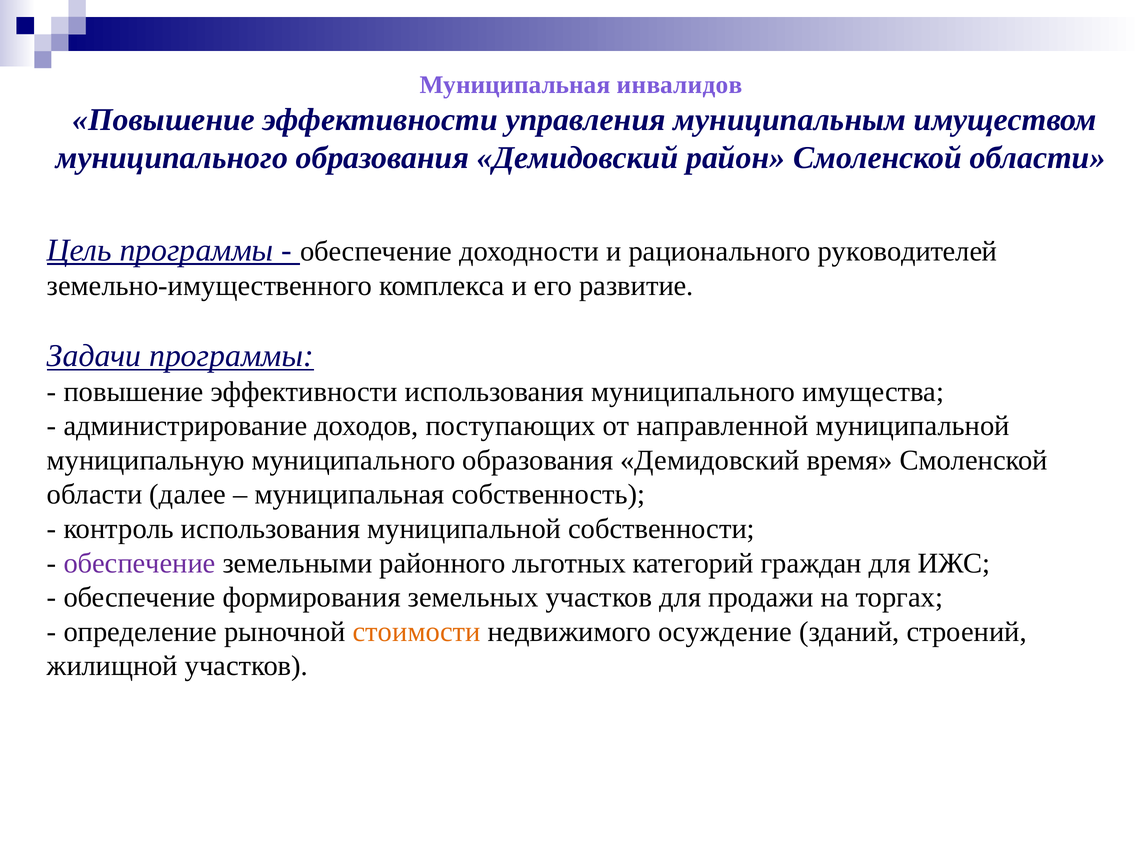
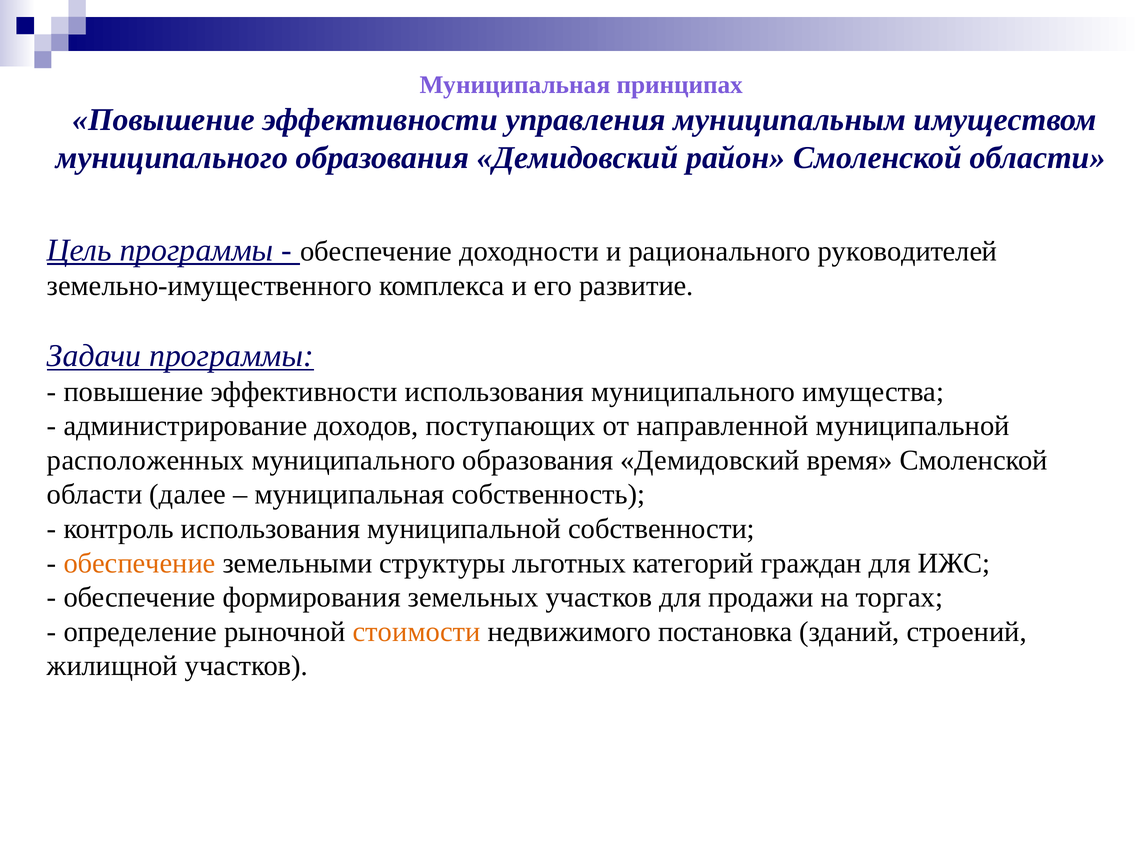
инвалидов: инвалидов -> принципах (680, 85)
муниципальную: муниципальную -> расположенных (146, 460)
обеспечение colour: purple -> orange (140, 563)
районного: районного -> структуры (443, 563)
осуждение: осуждение -> постановка (725, 632)
